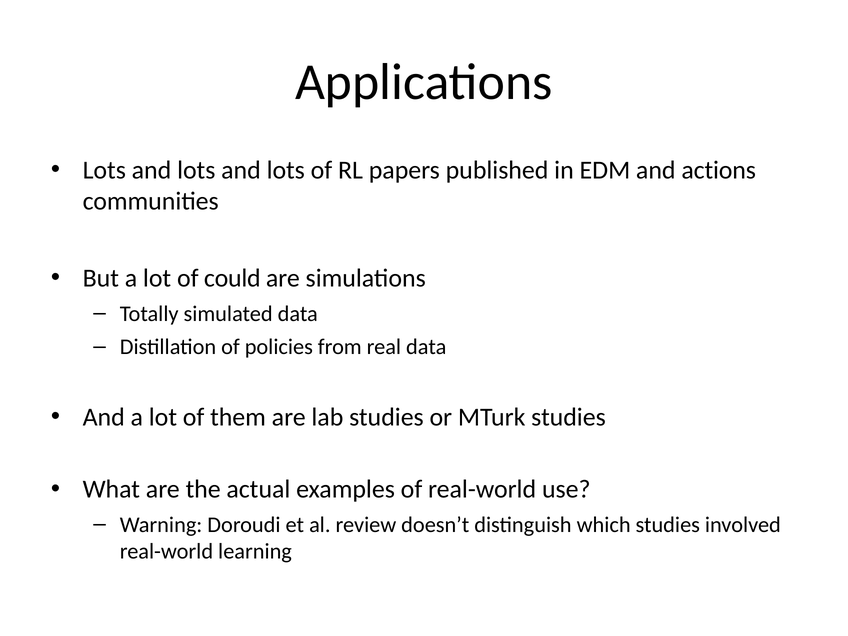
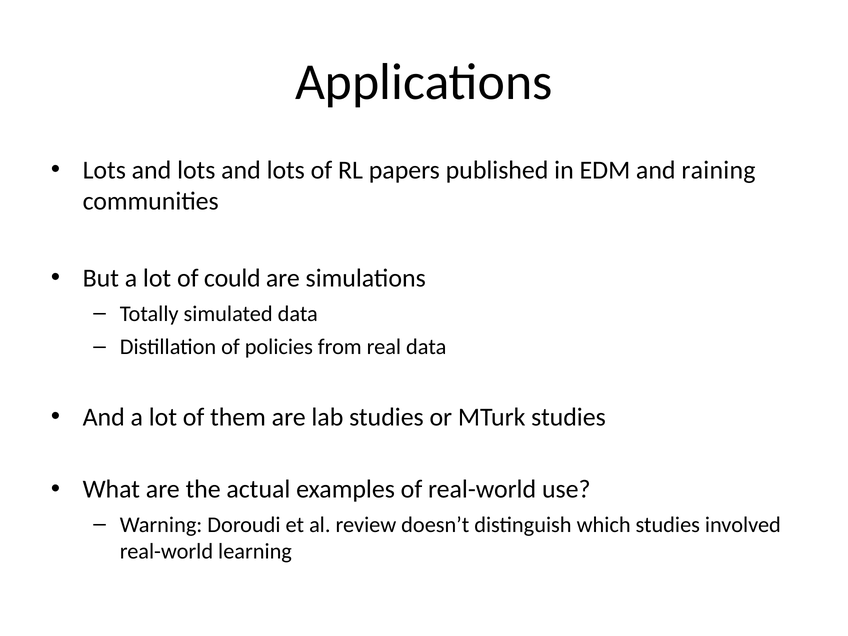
actions: actions -> raining (718, 170)
